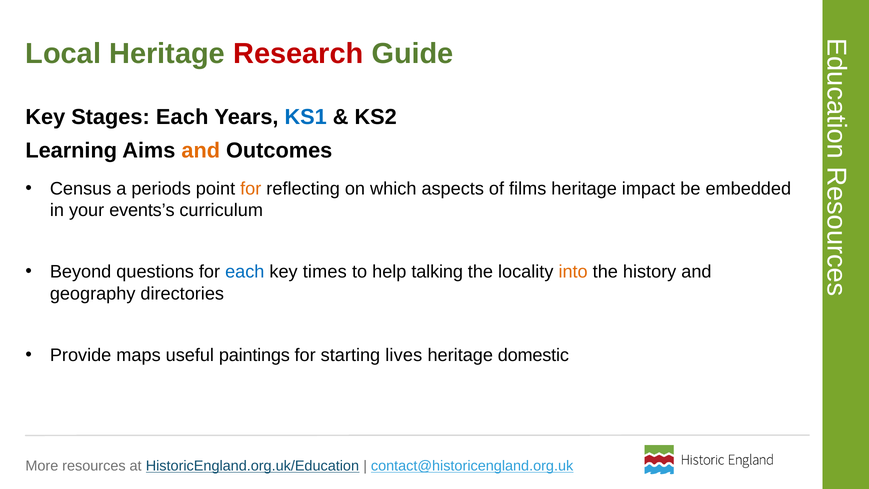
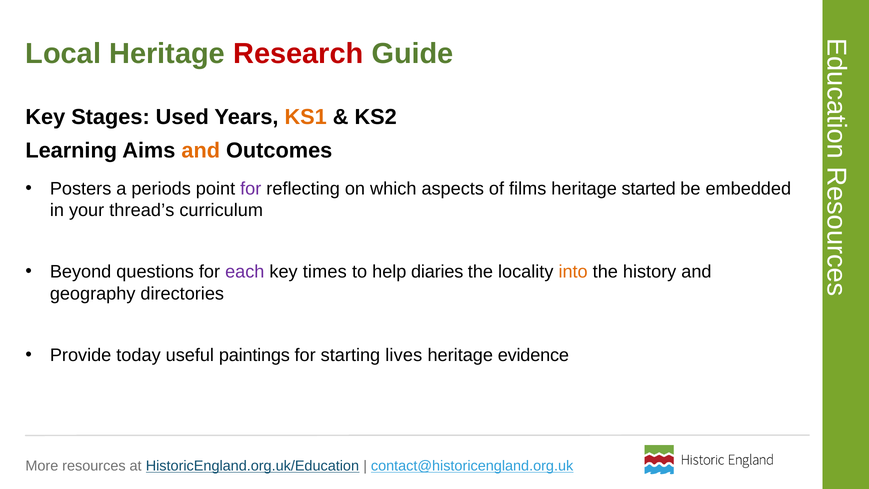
Stages Each: Each -> Used (182, 117)
KS1 colour: blue -> orange (306, 117)
Census: Census -> Posters (81, 188)
for colour: orange -> purple (251, 188)
impact: impact -> started (649, 188)
events’s: events’s -> thread’s (142, 210)
each colour: blue -> purple (245, 272)
talking: talking -> diaries (437, 272)
maps: maps -> today (139, 355)
domestic: domestic -> evidence (533, 355)
